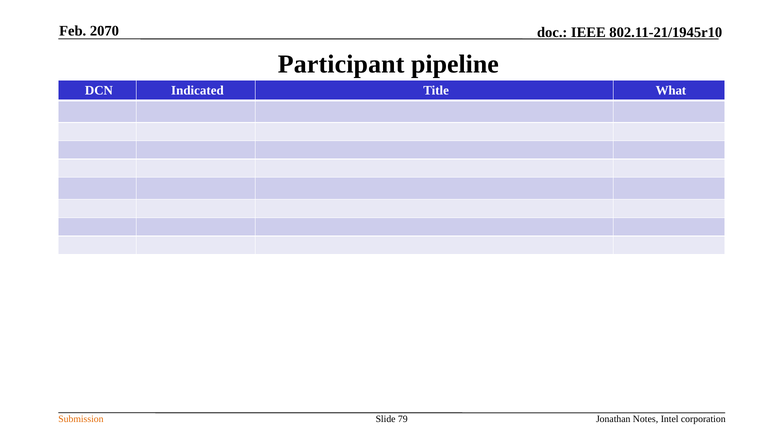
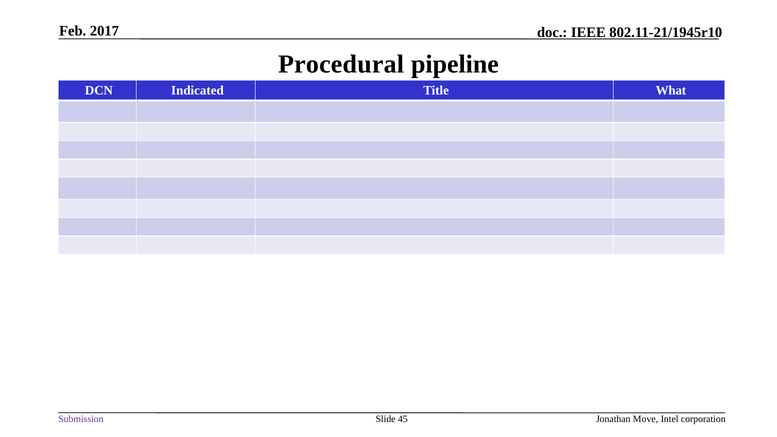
2070: 2070 -> 2017 (104, 31)
Participant: Participant -> Procedural (341, 64)
Submission colour: orange -> purple (81, 419)
79: 79 -> 45 (403, 419)
Notes: Notes -> Move (646, 419)
